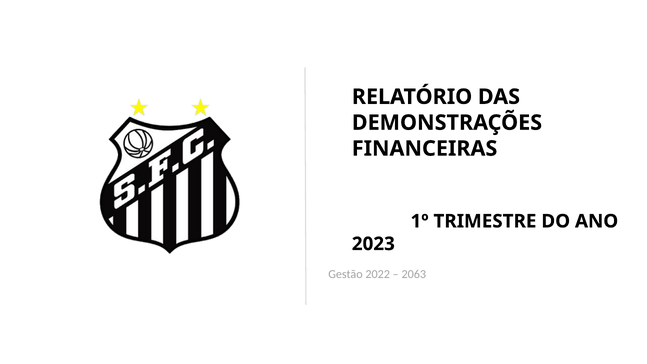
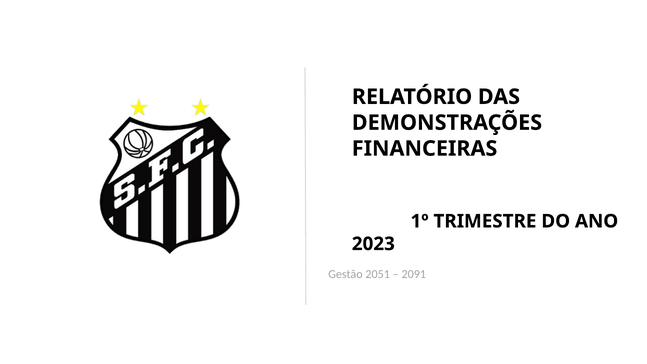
2022: 2022 -> 2051 (378, 274)
2063: 2063 -> 2091 (414, 274)
